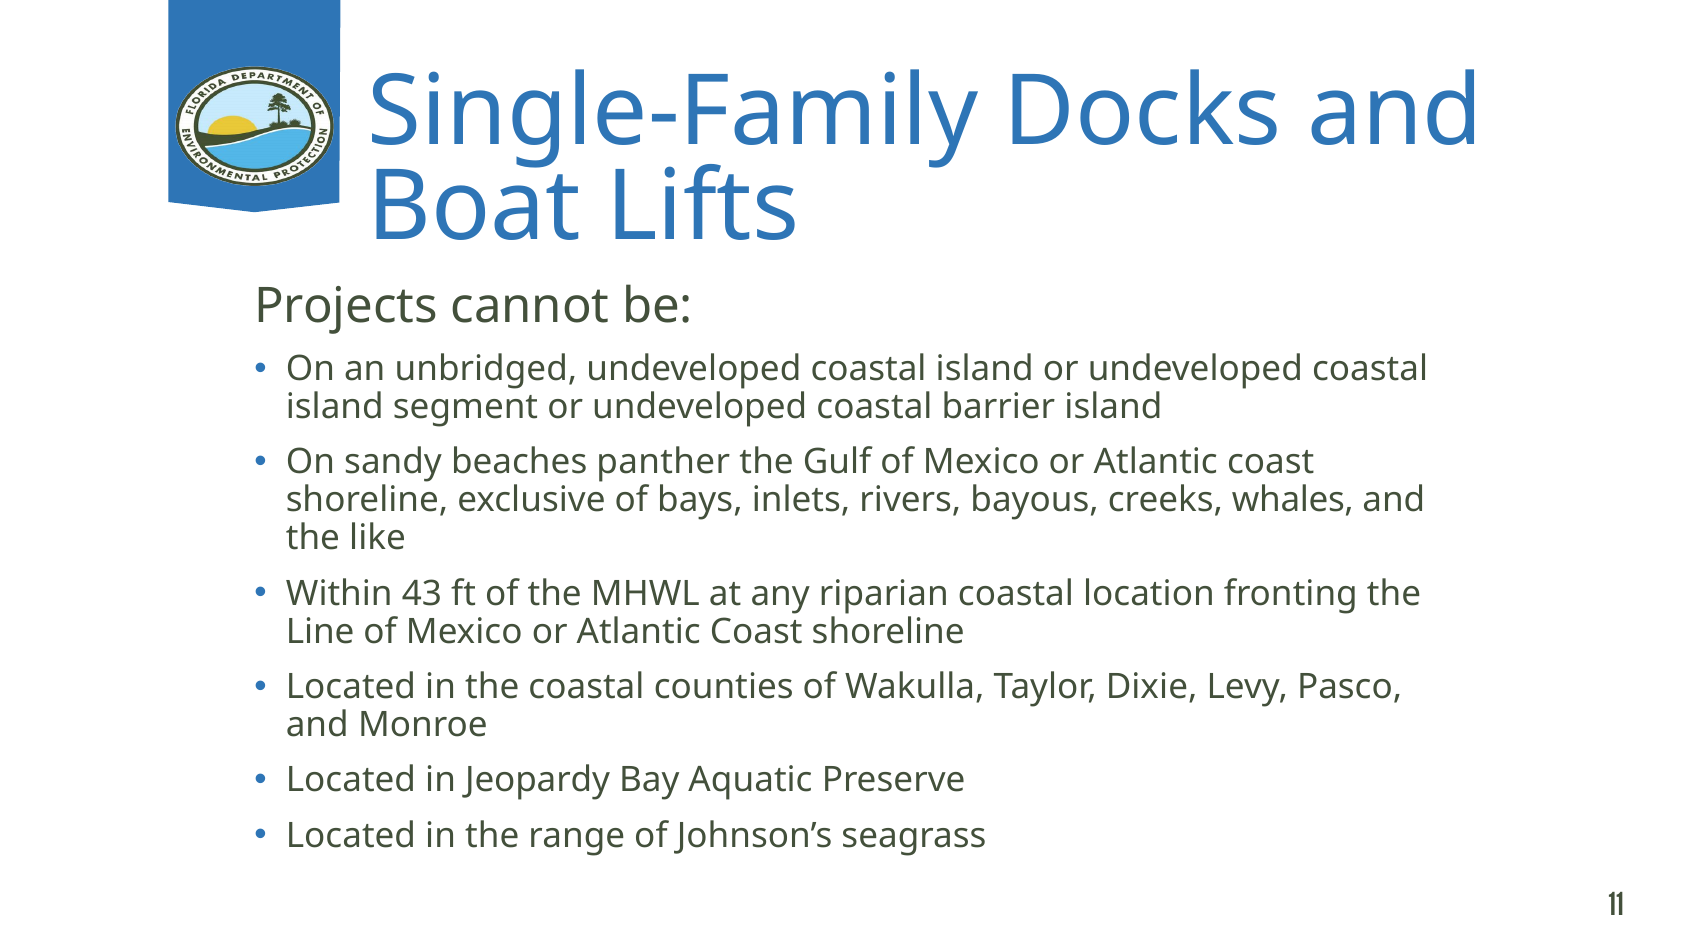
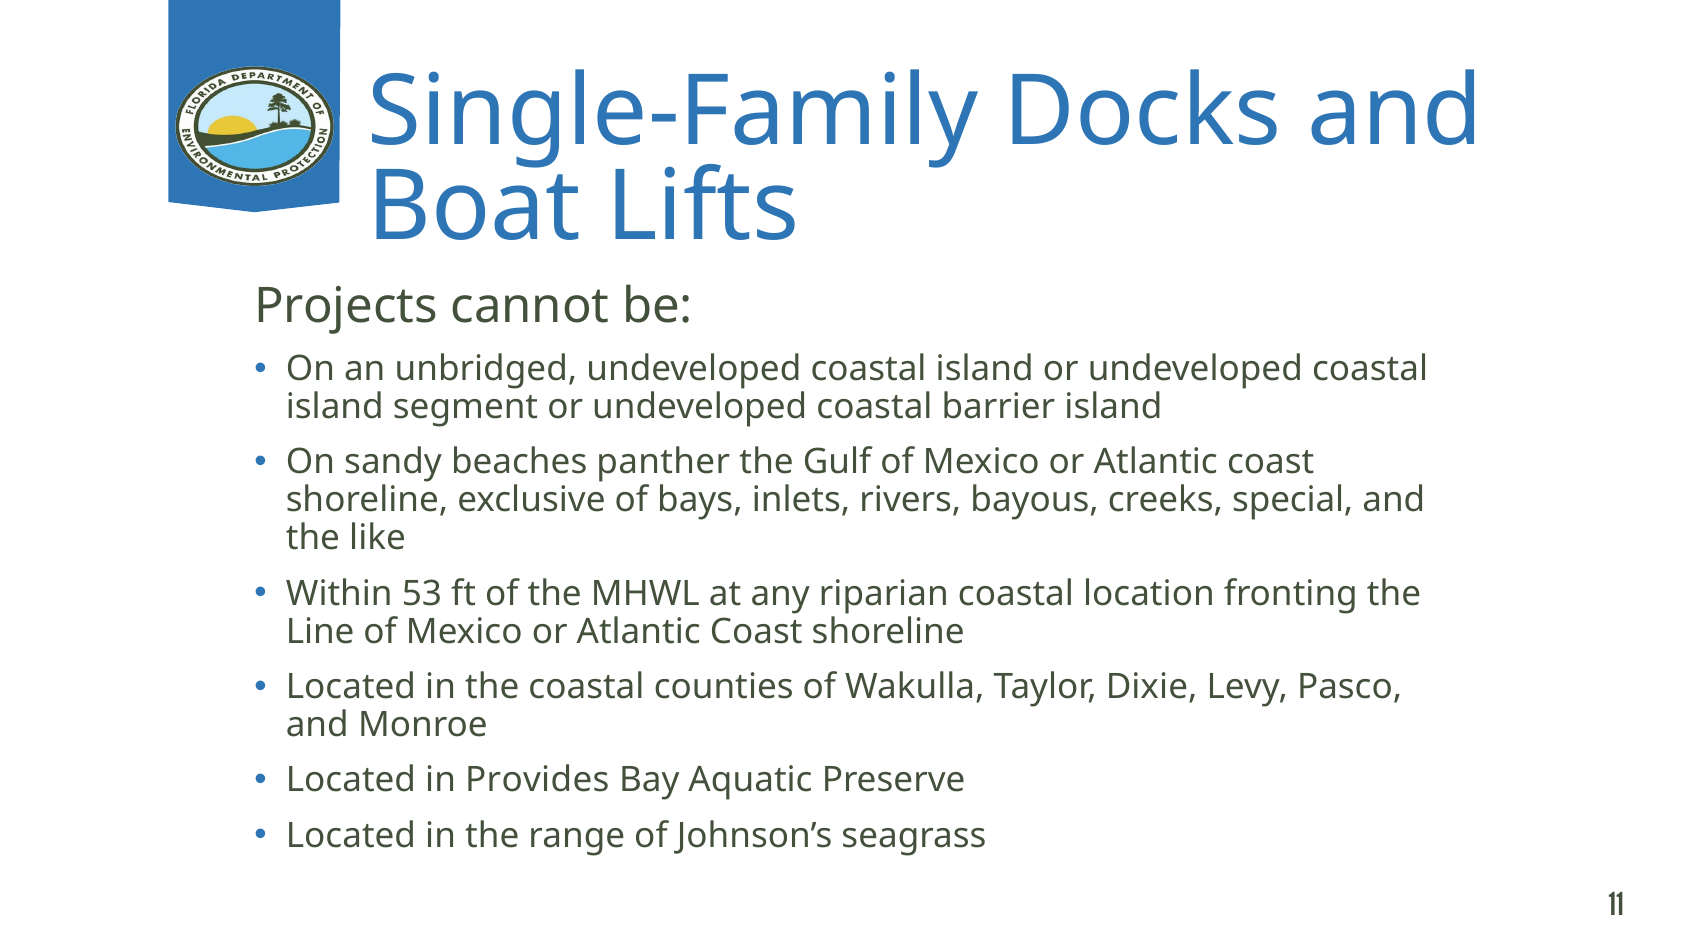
whales: whales -> special (1293, 500)
43: 43 -> 53 (422, 593)
Jeopardy: Jeopardy -> Provides (537, 780)
